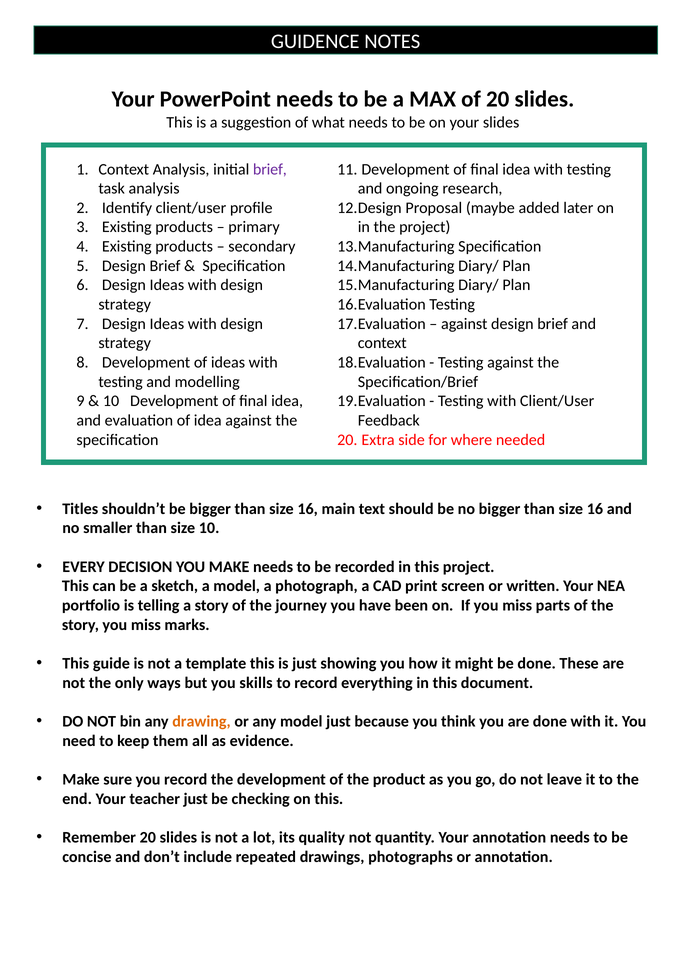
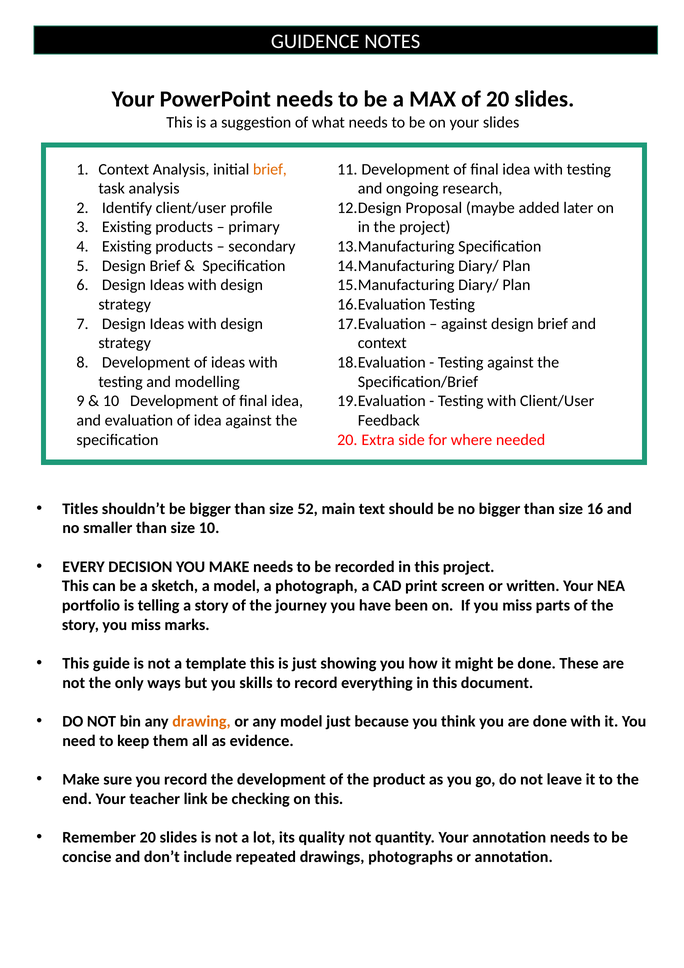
brief colour: purple -> orange (270, 169)
16: 16 -> 52 (308, 508)
teacher just: just -> link (196, 798)
